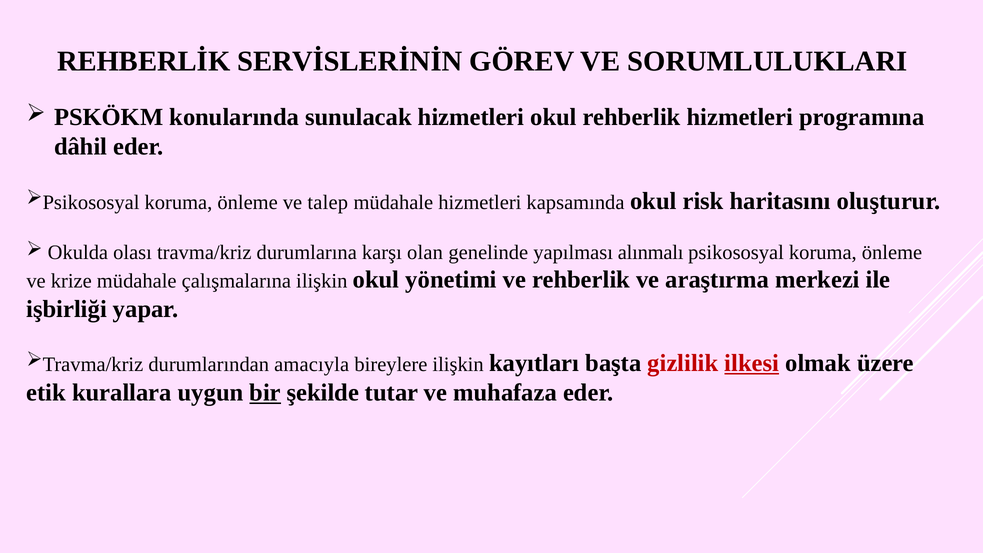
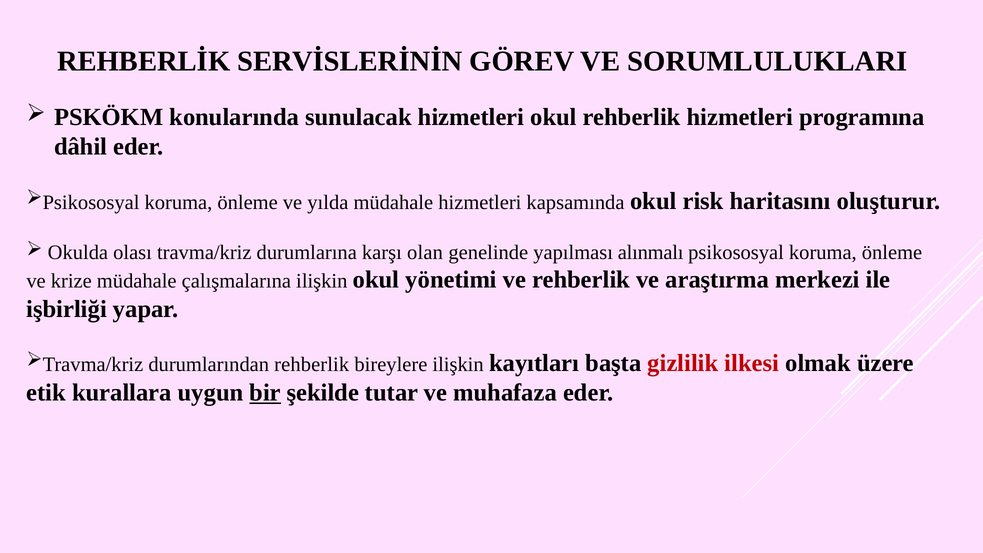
talep: talep -> yılda (328, 202)
durumlarından amacıyla: amacıyla -> rehberlik (312, 365)
ilkesi underline: present -> none (752, 363)
